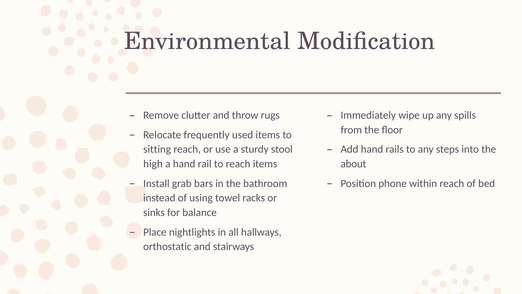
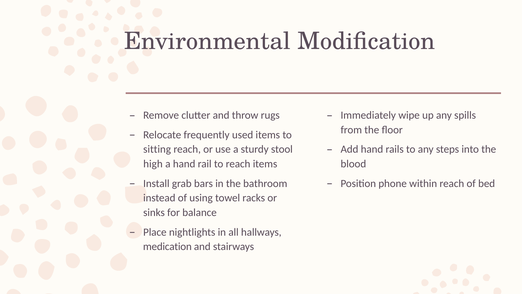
about: about -> blood (353, 164)
orthostatic: orthostatic -> medication (167, 246)
